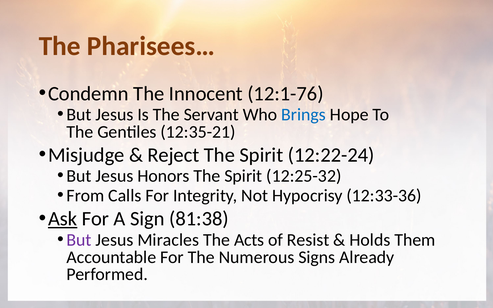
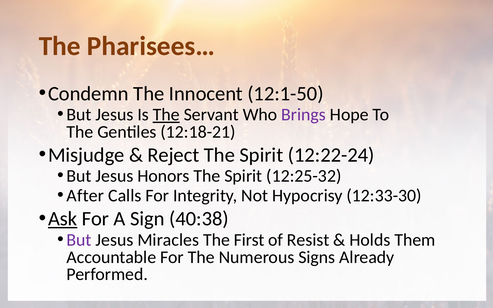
12:1-76: 12:1-76 -> 12:1-50 (286, 94)
The underline: none -> present (166, 115)
Brings colour: blue -> purple (304, 115)
12:35-21: 12:35-21 -> 12:18-21 (198, 132)
From: From -> After (85, 196)
12:33-36: 12:33-36 -> 12:33-30 (384, 196)
81:38: 81:38 -> 40:38 (199, 219)
Acts: Acts -> First (249, 240)
